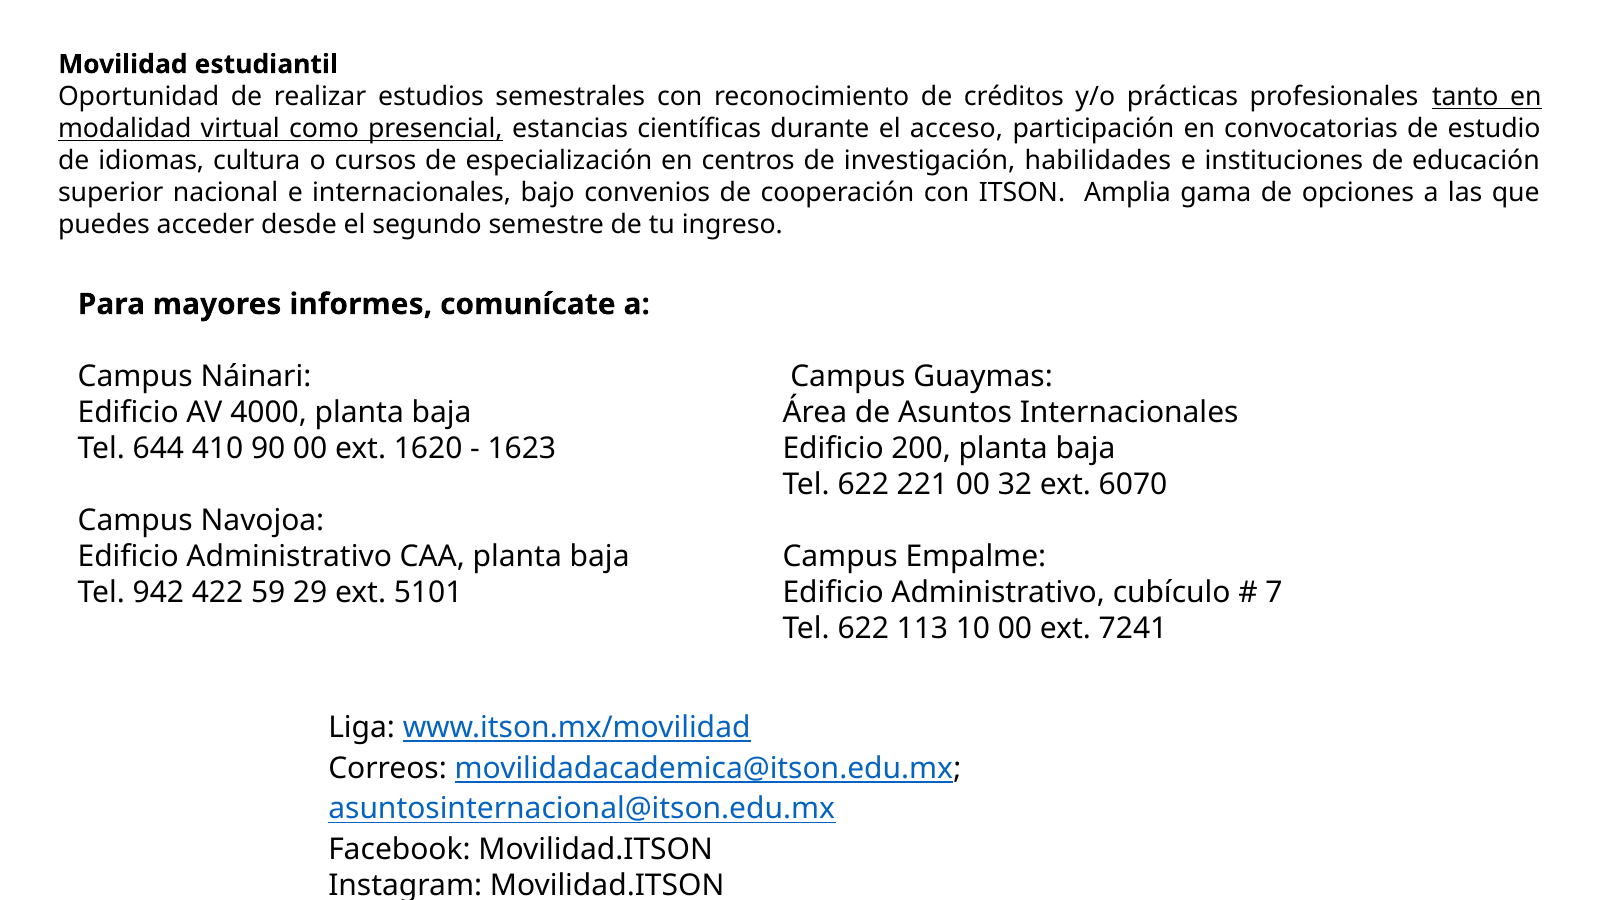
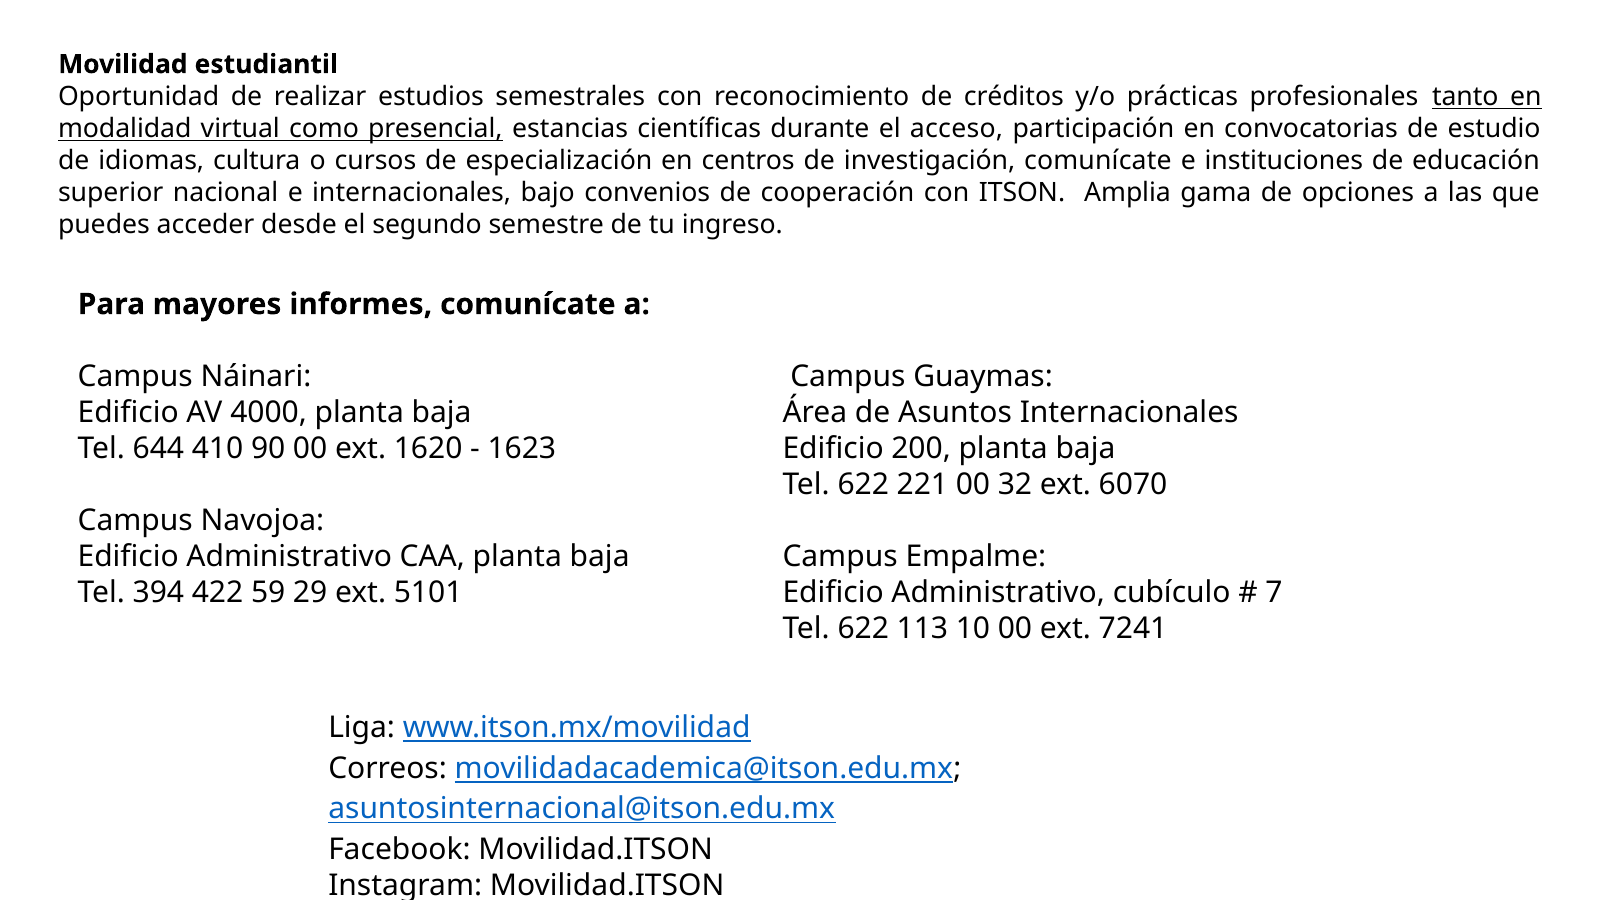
investigación habilidades: habilidades -> comunícate (1098, 160)
942: 942 -> 394 (158, 592)
